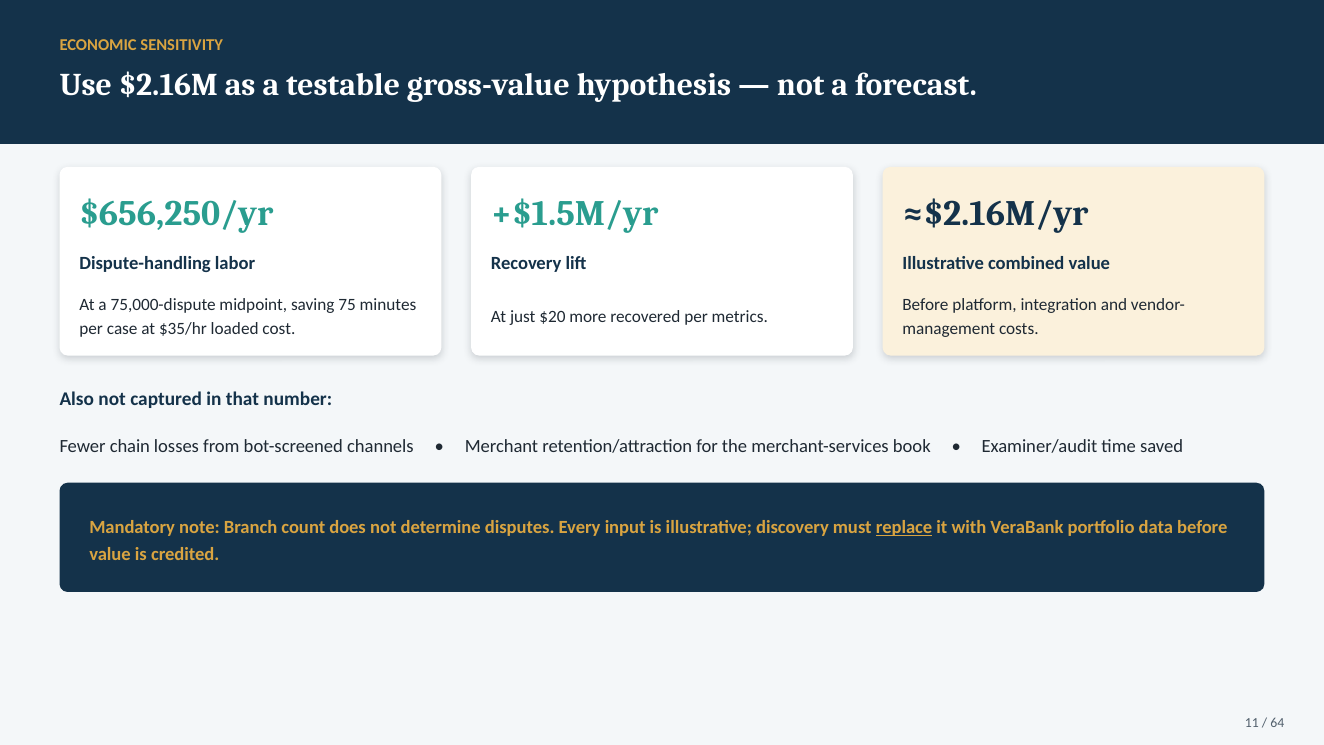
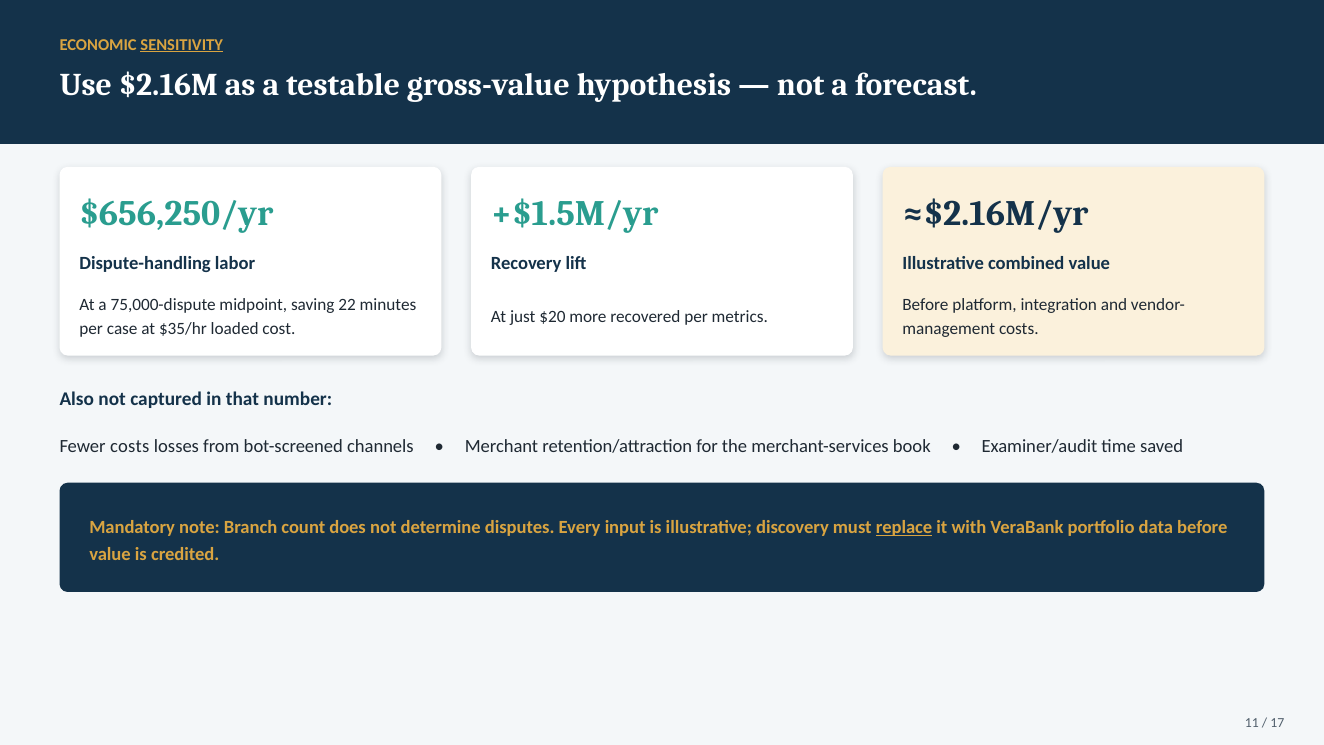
SENSITIVITY underline: none -> present (182, 45)
75: 75 -> 22 (347, 305)
Fewer chain: chain -> costs (130, 446)
64: 64 -> 17 (1277, 723)
